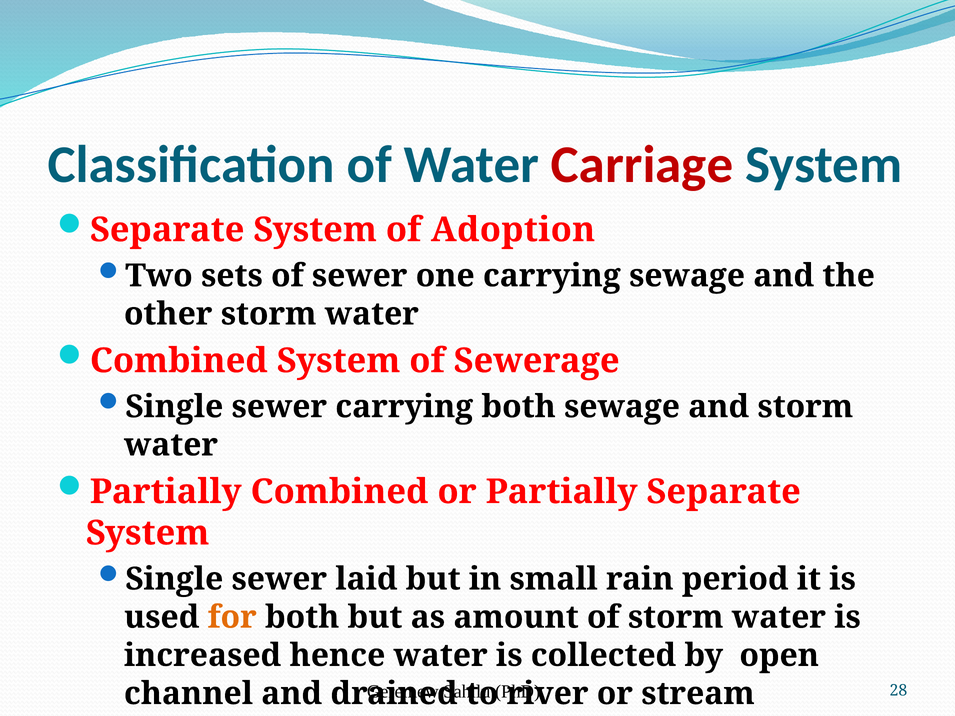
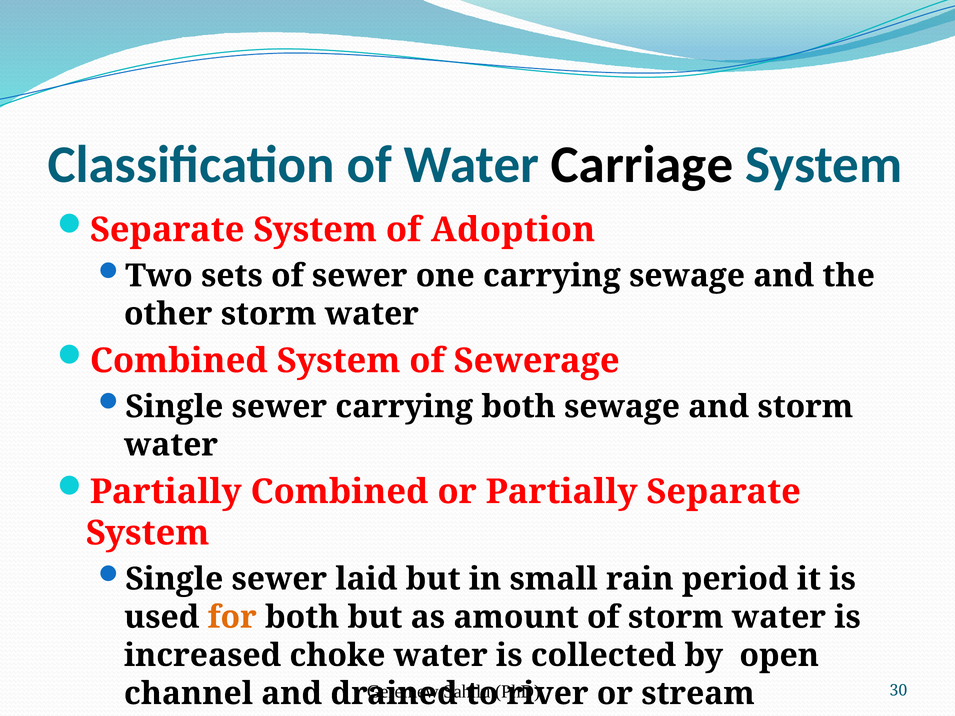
Carriage colour: red -> black (642, 165)
hence: hence -> choke (337, 656)
28: 28 -> 30 (898, 691)
